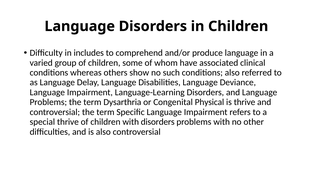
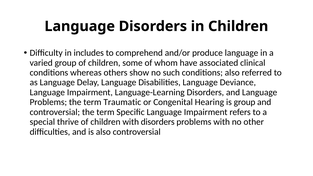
Dysarthria: Dysarthria -> Traumatic (122, 102)
Physical: Physical -> Hearing (209, 102)
is thrive: thrive -> group (245, 102)
